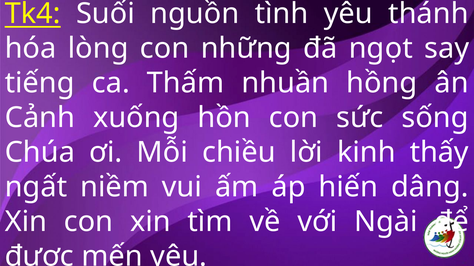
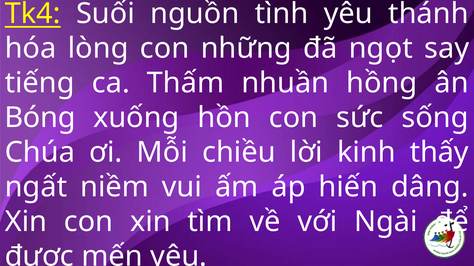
Cảnh: Cảnh -> Bóng (40, 118)
